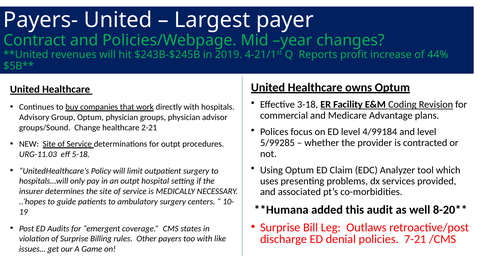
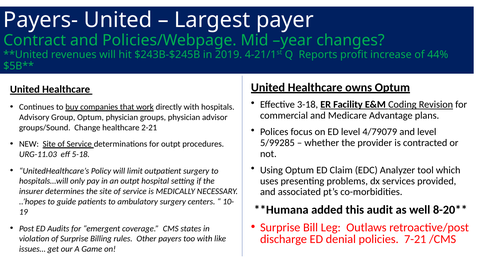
4/99184: 4/99184 -> 4/79079 (380, 132)
